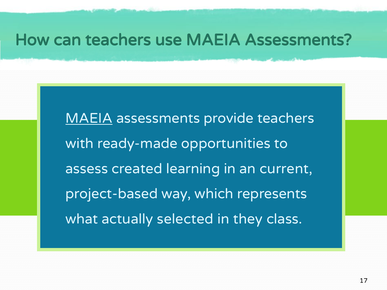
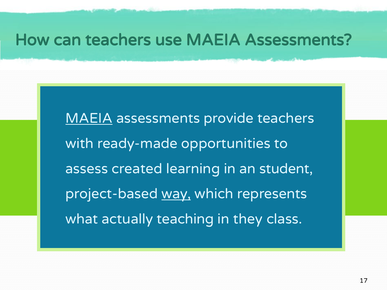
current: current -> student (286, 169)
way underline: none -> present (176, 194)
selected: selected -> teaching (185, 219)
